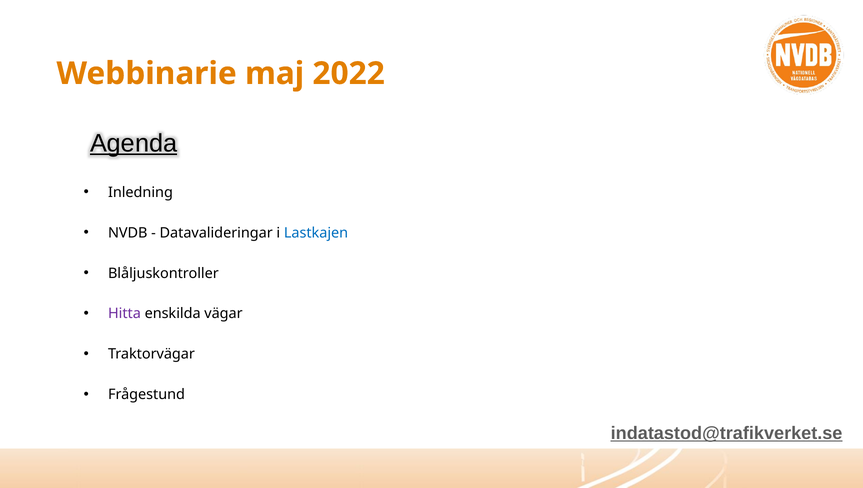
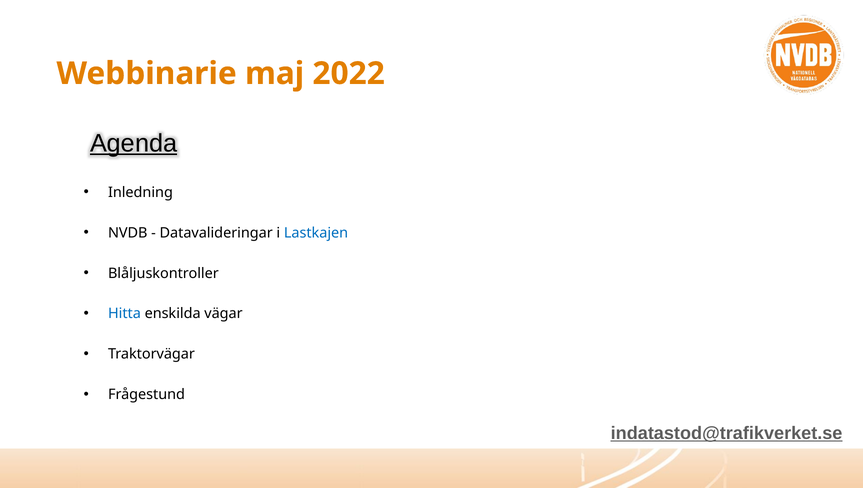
Hitta colour: purple -> blue (124, 314)
